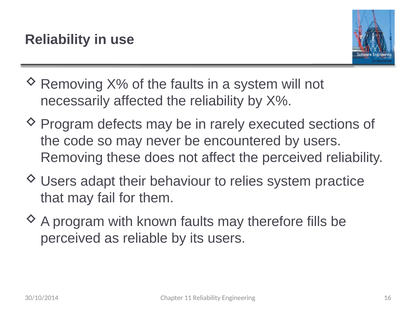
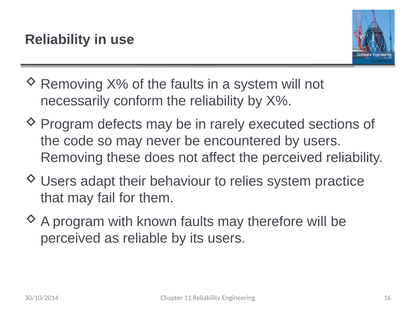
affected: affected -> conform (138, 101)
therefore fills: fills -> will (317, 221)
